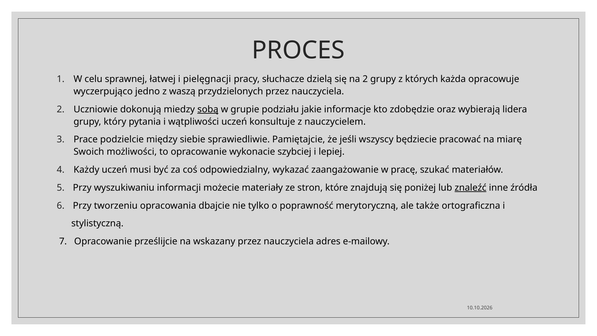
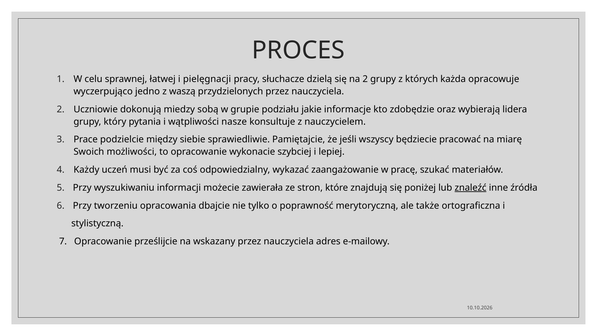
sobą underline: present -> none (208, 109)
wątpliwości uczeń: uczeń -> nasze (234, 122)
materiały: materiały -> zawierała (262, 188)
